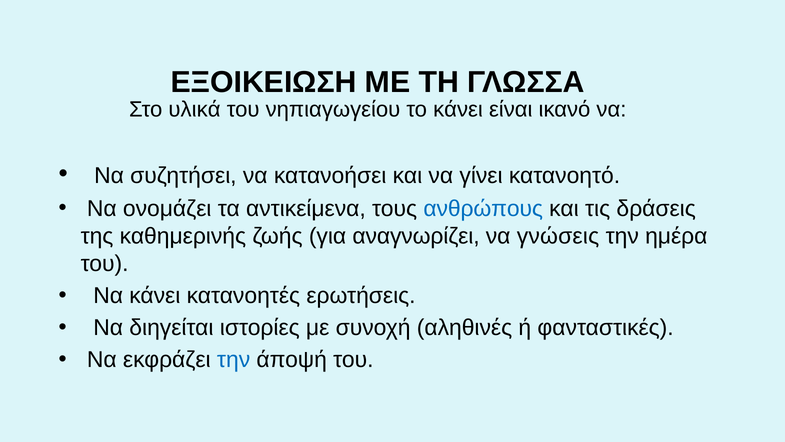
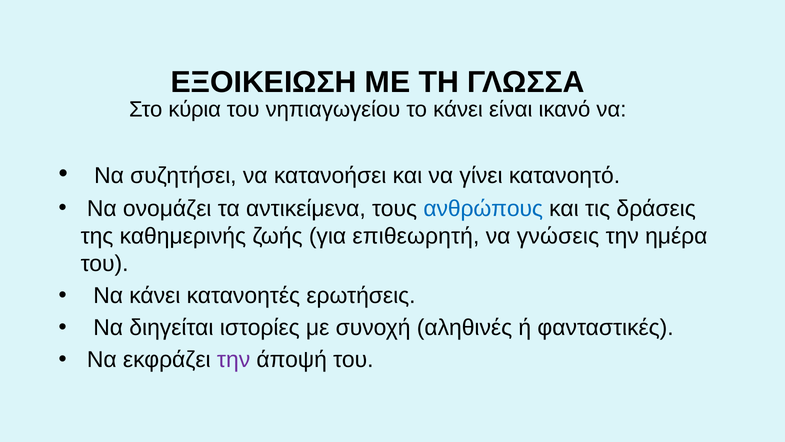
υλικά: υλικά -> κύρια (195, 109)
αναγνωρίζει: αναγνωρίζει -> επιθεωρητή (416, 236)
την colour: blue -> purple (234, 360)
